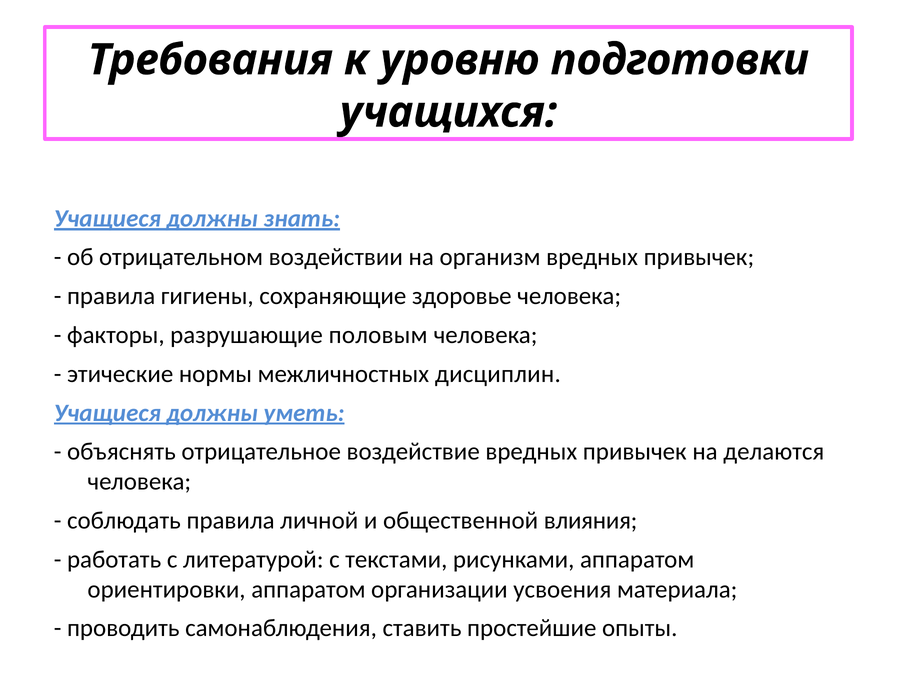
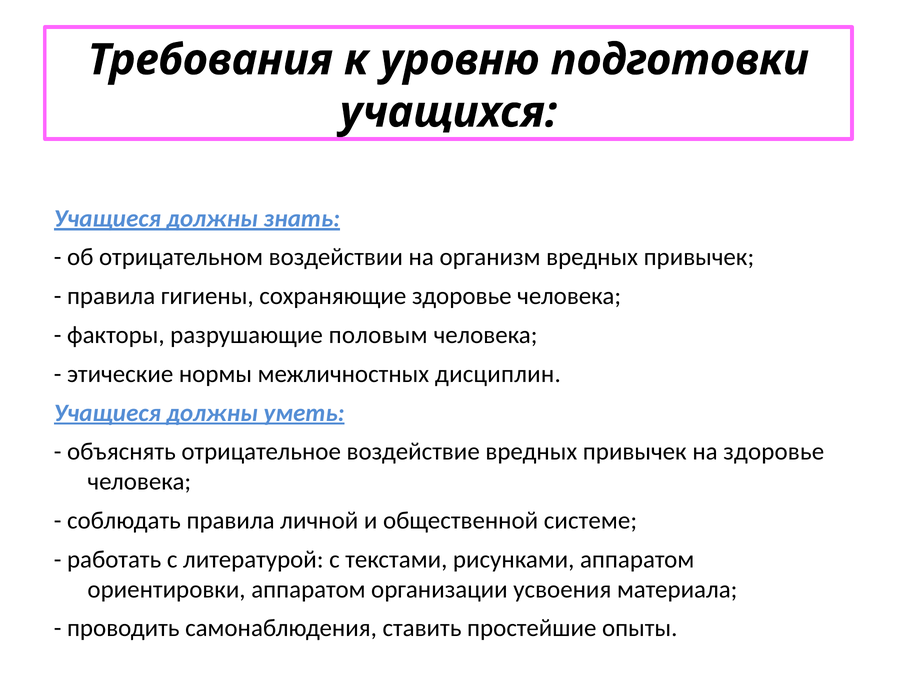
на делаются: делаются -> здоровье (774, 452)
влияния: влияния -> системе (590, 520)
